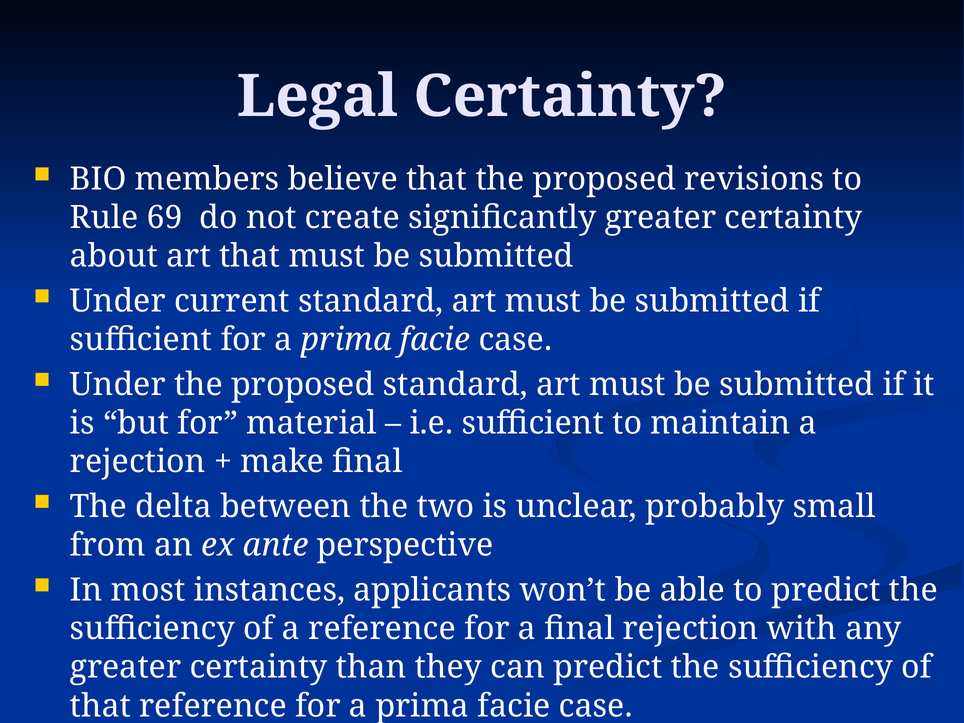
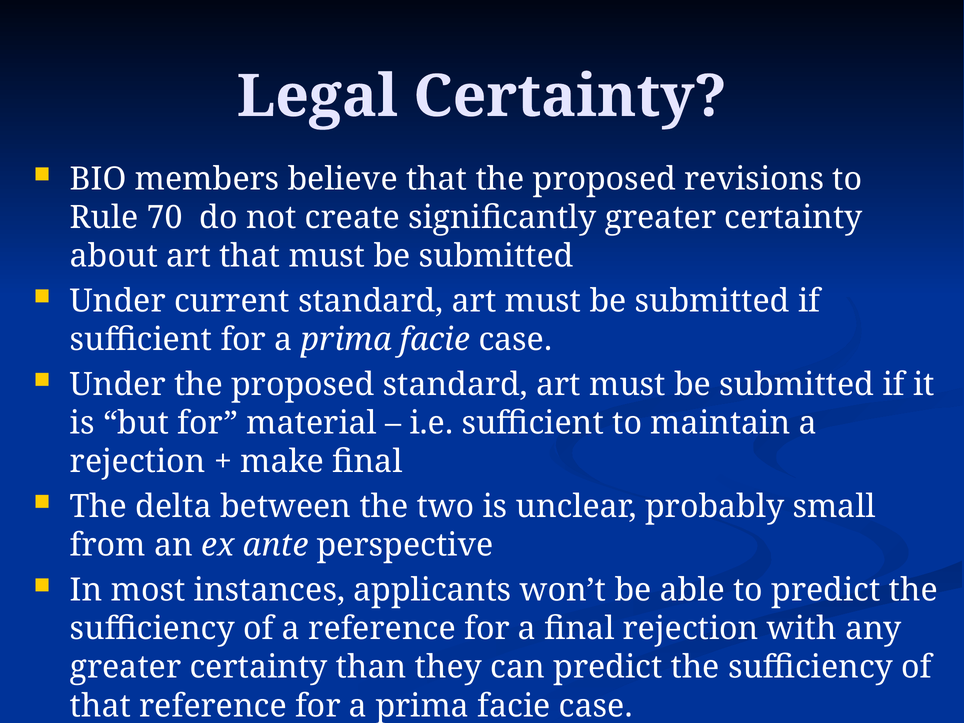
69: 69 -> 70 (165, 218)
